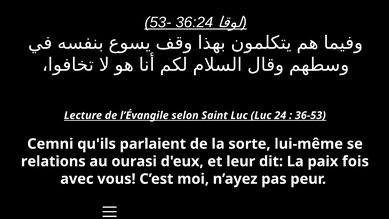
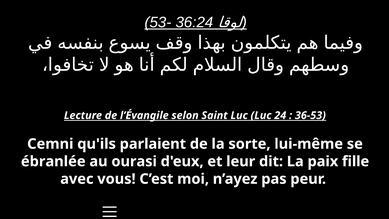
relations: relations -> ébranlée (53, 161)
fois: fois -> fille (356, 161)
